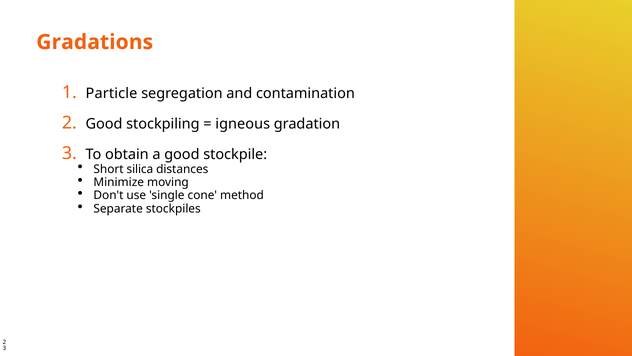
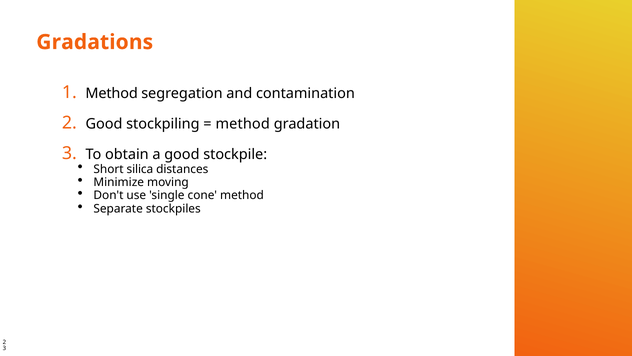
Particle: Particle -> Method (112, 93)
igneous: igneous -> method (243, 124)
